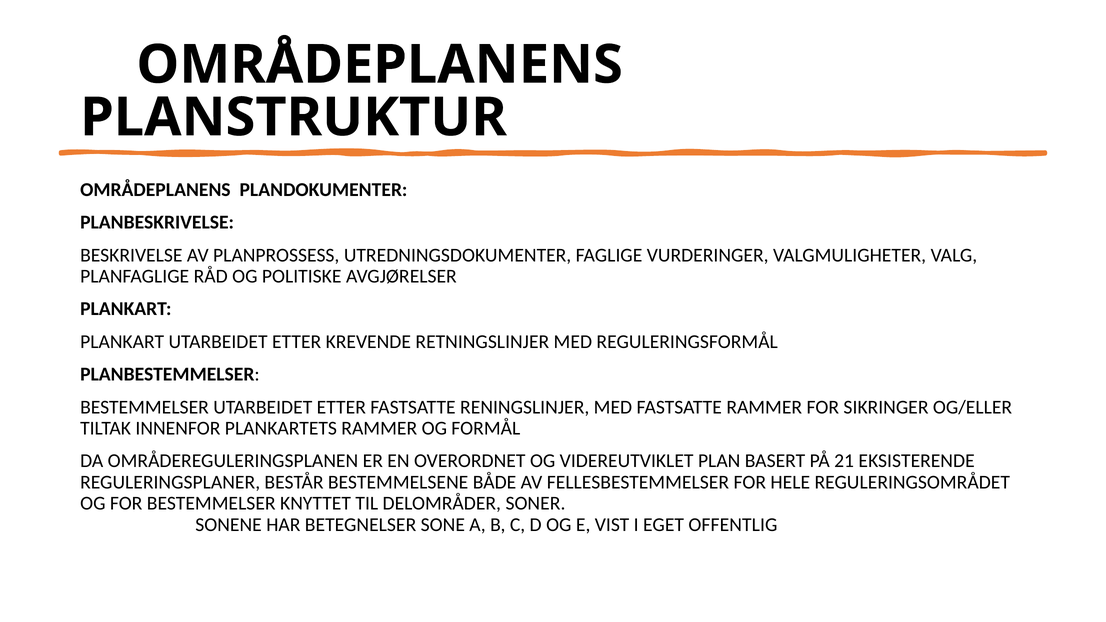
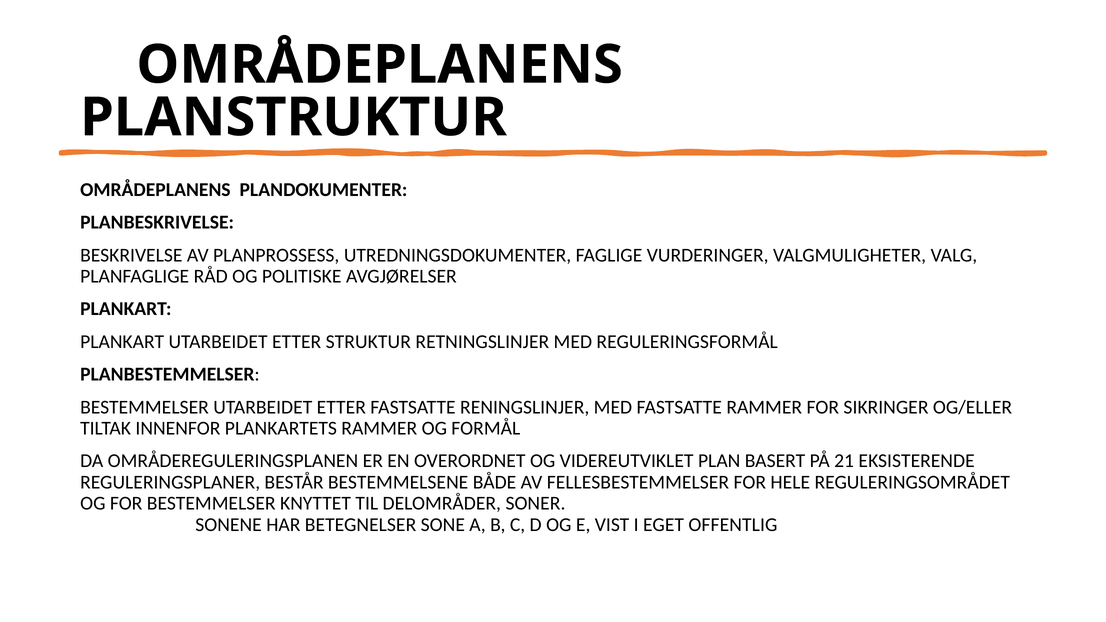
KREVENDE: KREVENDE -> STRUKTUR (368, 342)
